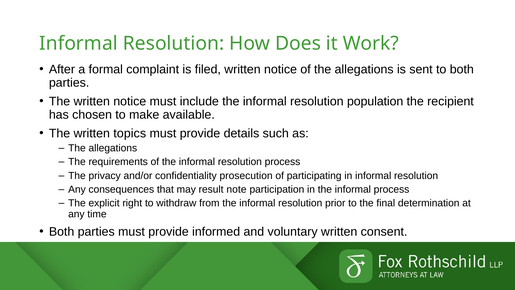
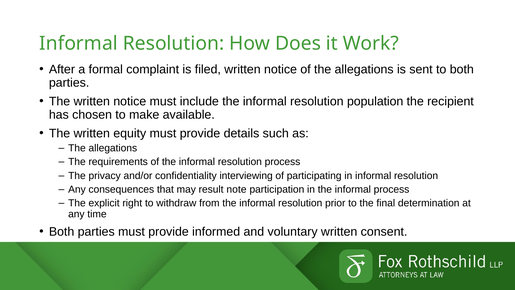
topics: topics -> equity (130, 133)
prosecution: prosecution -> interviewing (246, 175)
